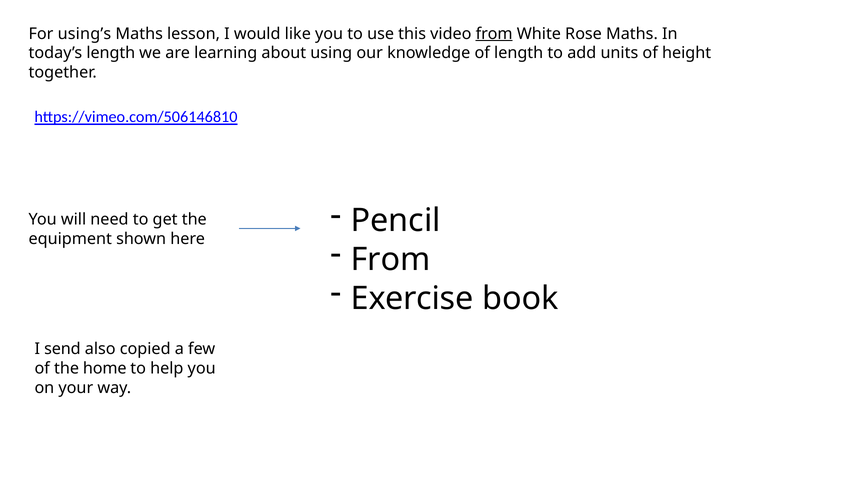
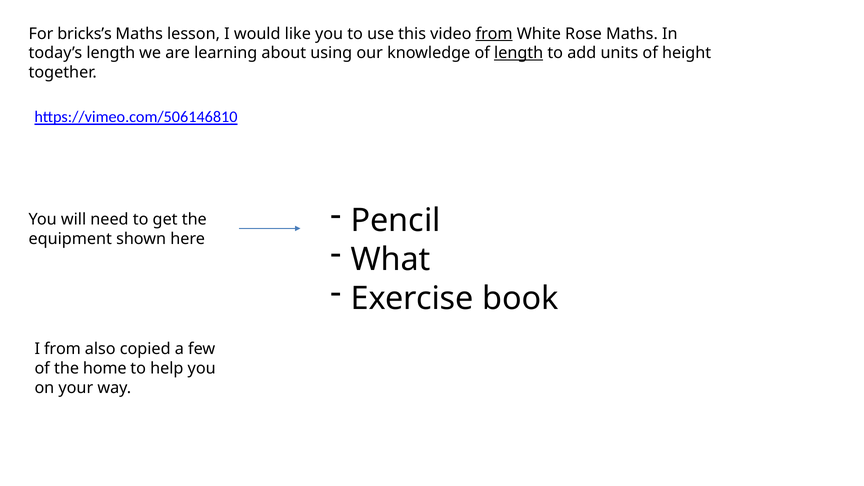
using’s: using’s -> bricks’s (85, 34)
length underline: none -> present (519, 53)
From: From -> What (391, 259)
I send: send -> from (62, 349)
